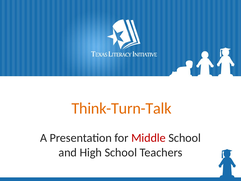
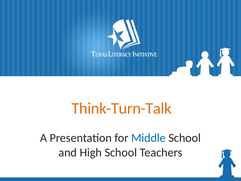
Middle colour: red -> blue (148, 138)
